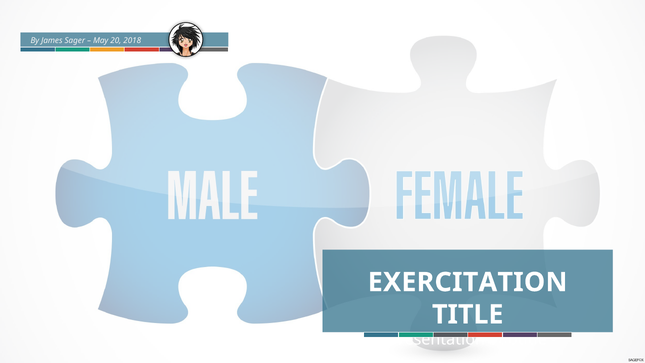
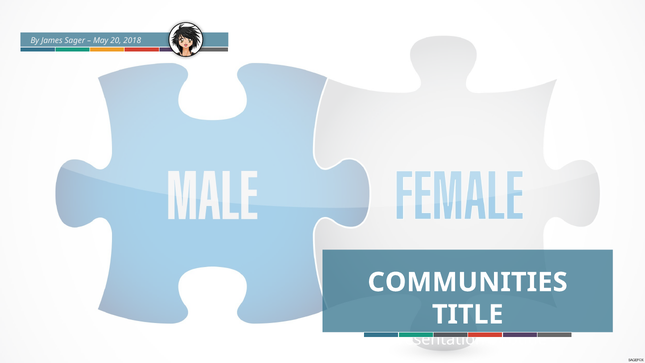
EXERCITATION: EXERCITATION -> COMMUNITIES (468, 282)
